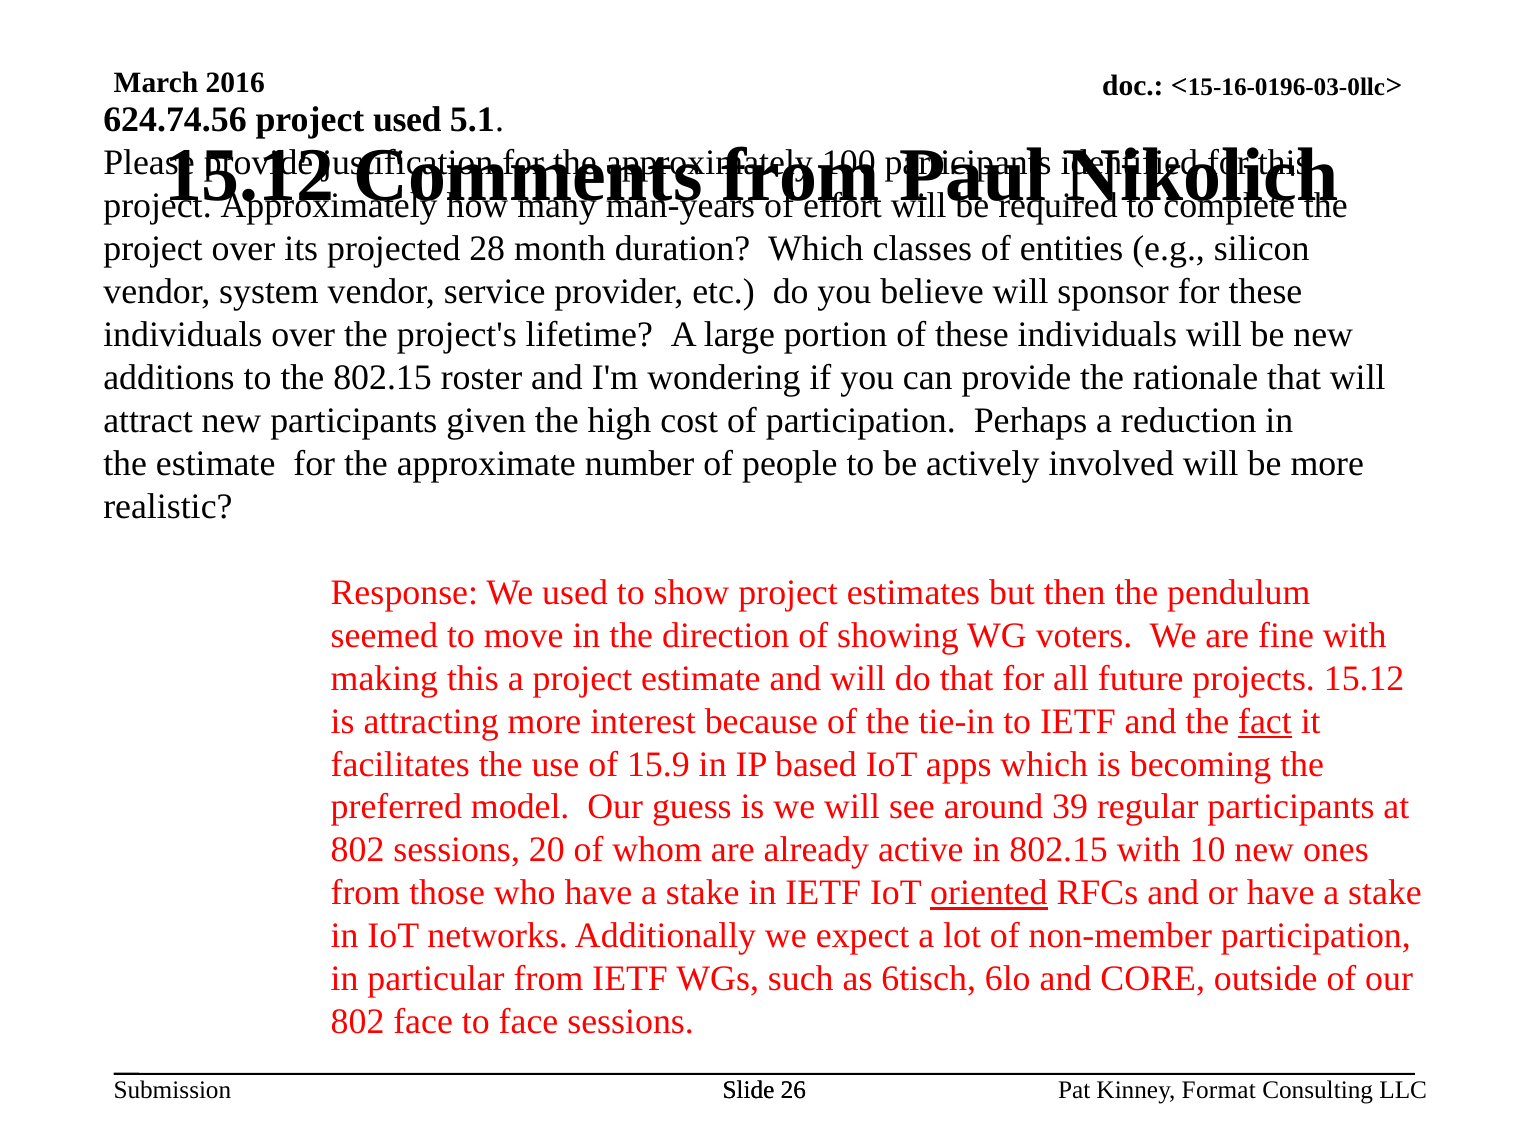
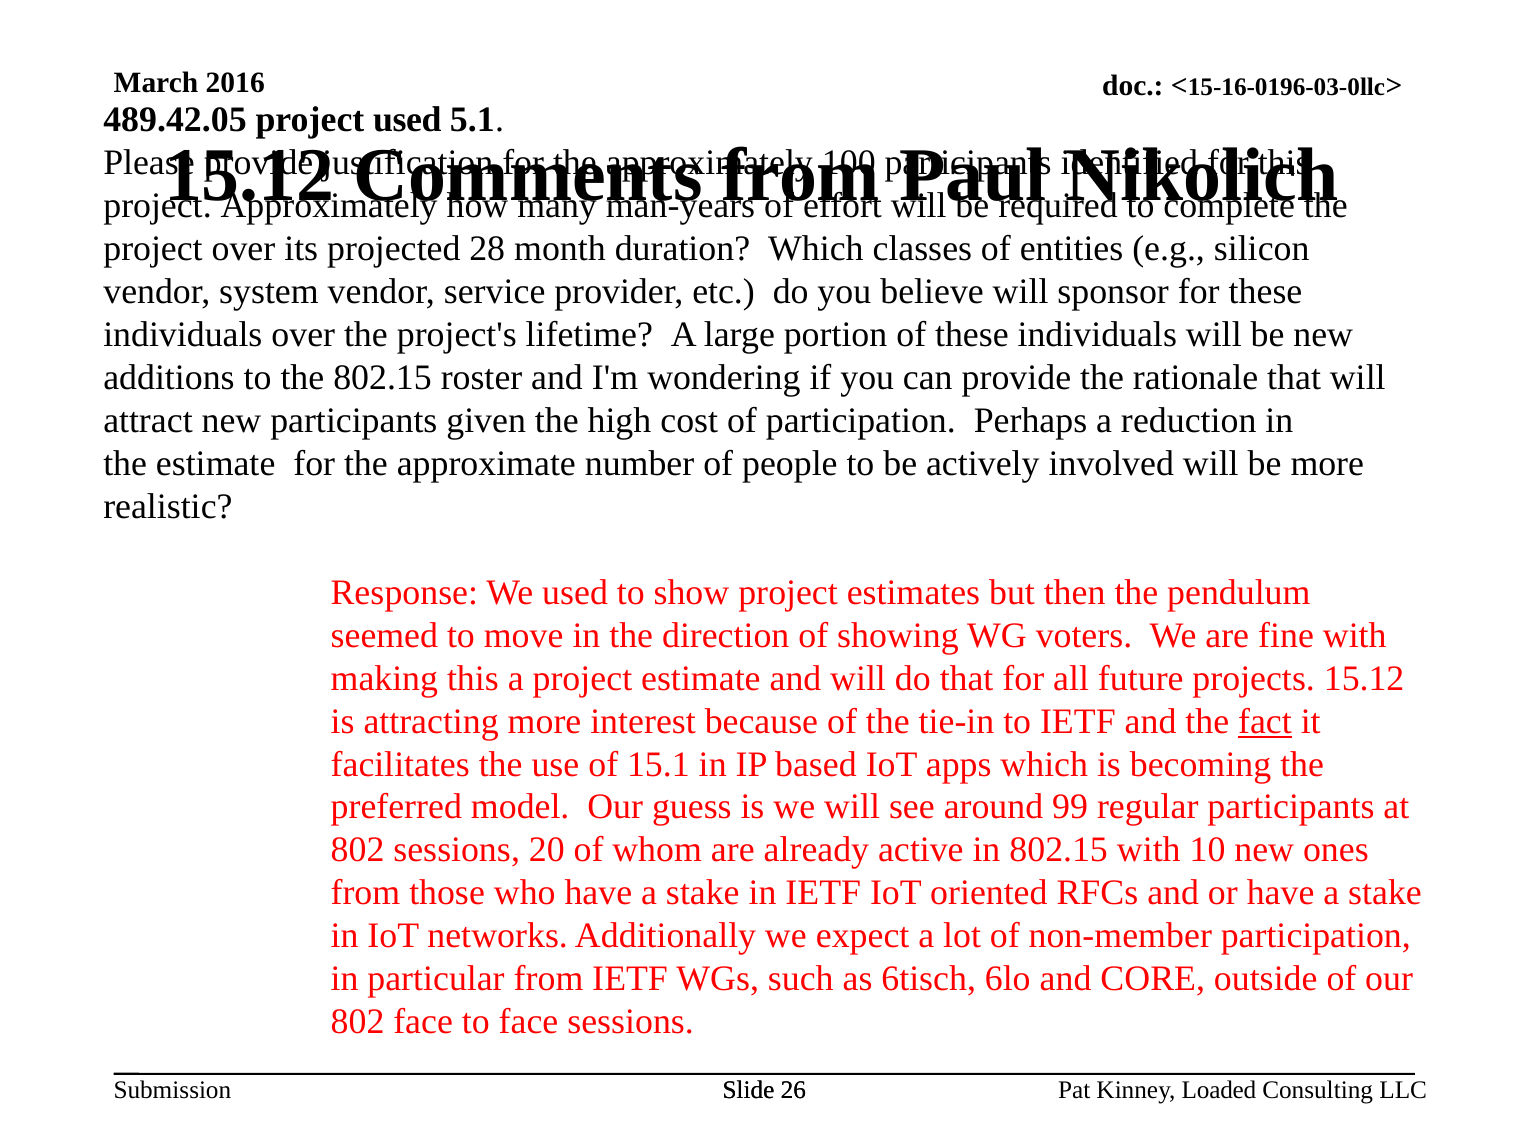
624.74.56: 624.74.56 -> 489.42.05 (175, 120)
15.9: 15.9 -> 15.1 (658, 764)
39: 39 -> 99 (1070, 807)
oriented underline: present -> none (989, 893)
Format: Format -> Loaded (1219, 1090)
